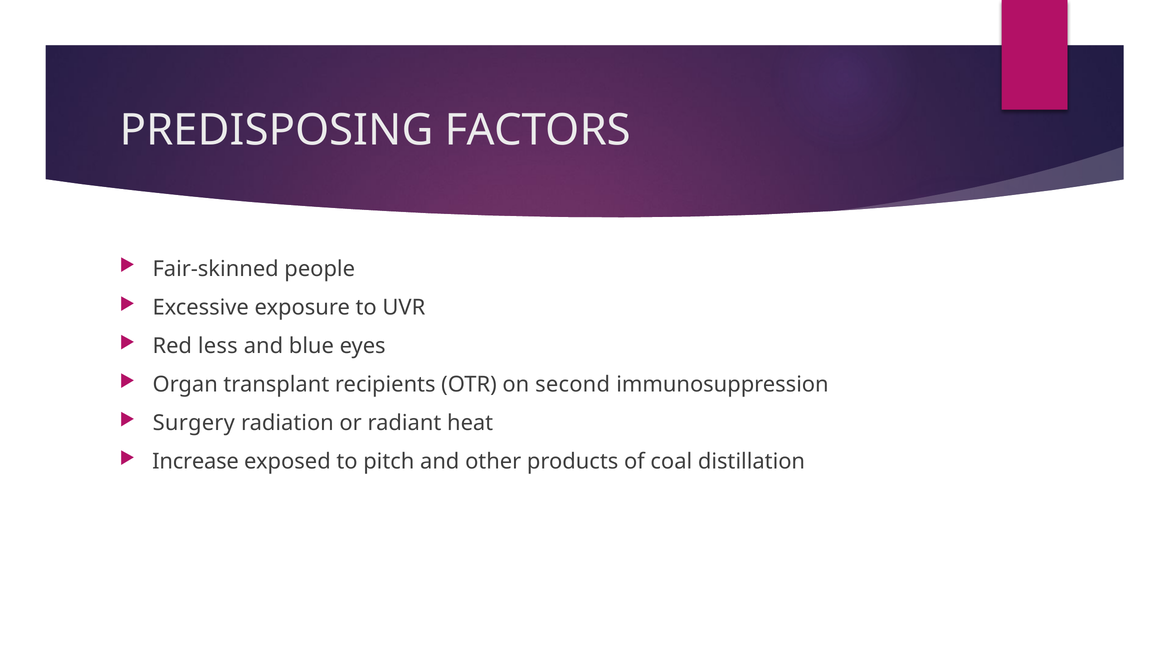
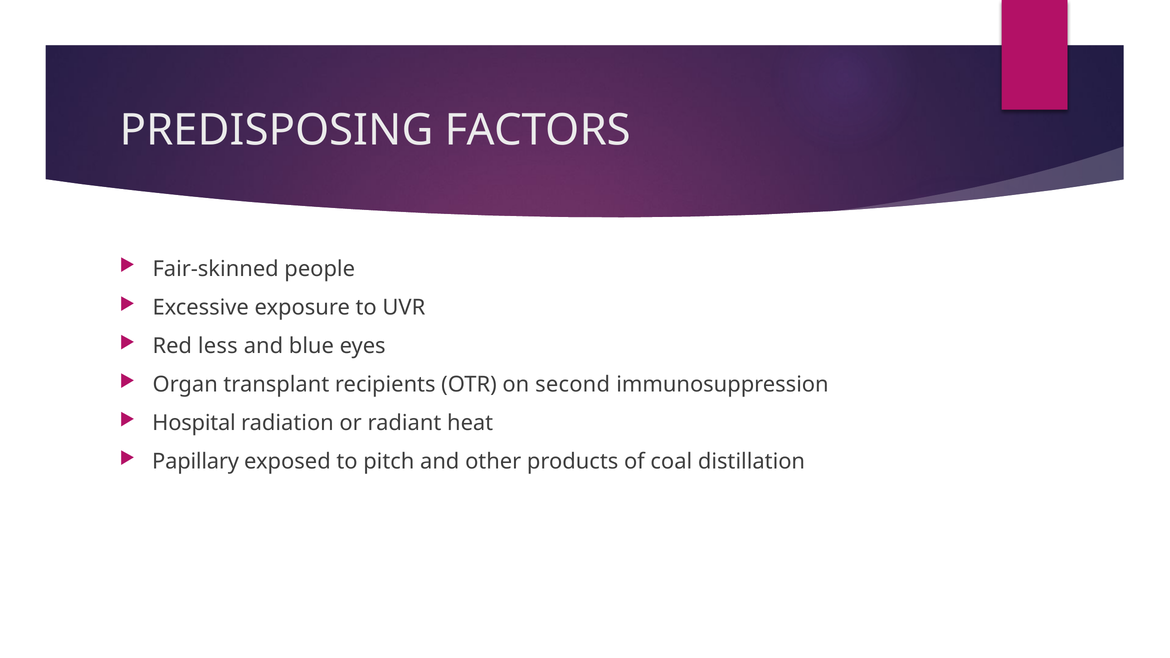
Surgery: Surgery -> Hospital (194, 423)
Increase: Increase -> Papillary (196, 462)
